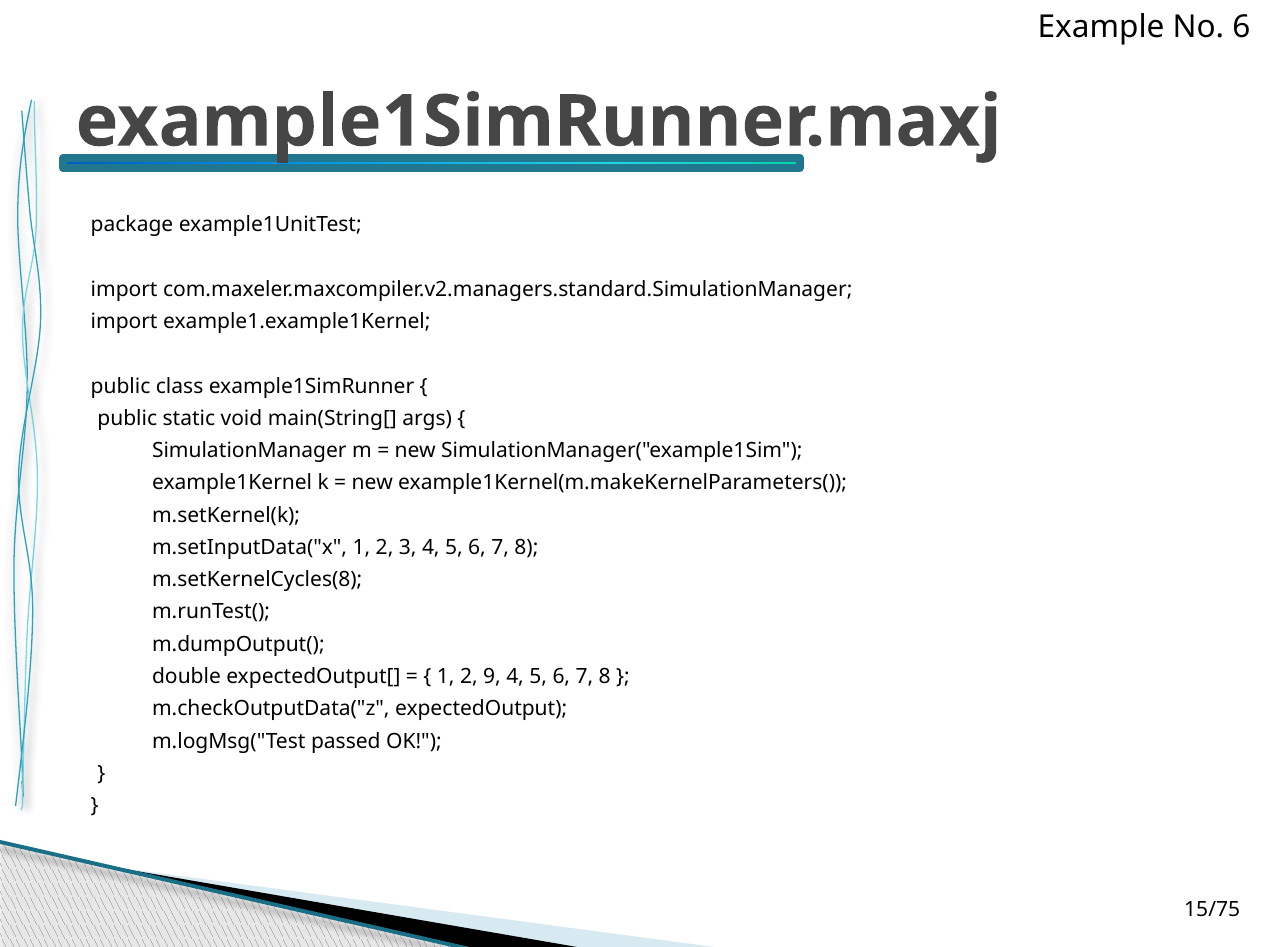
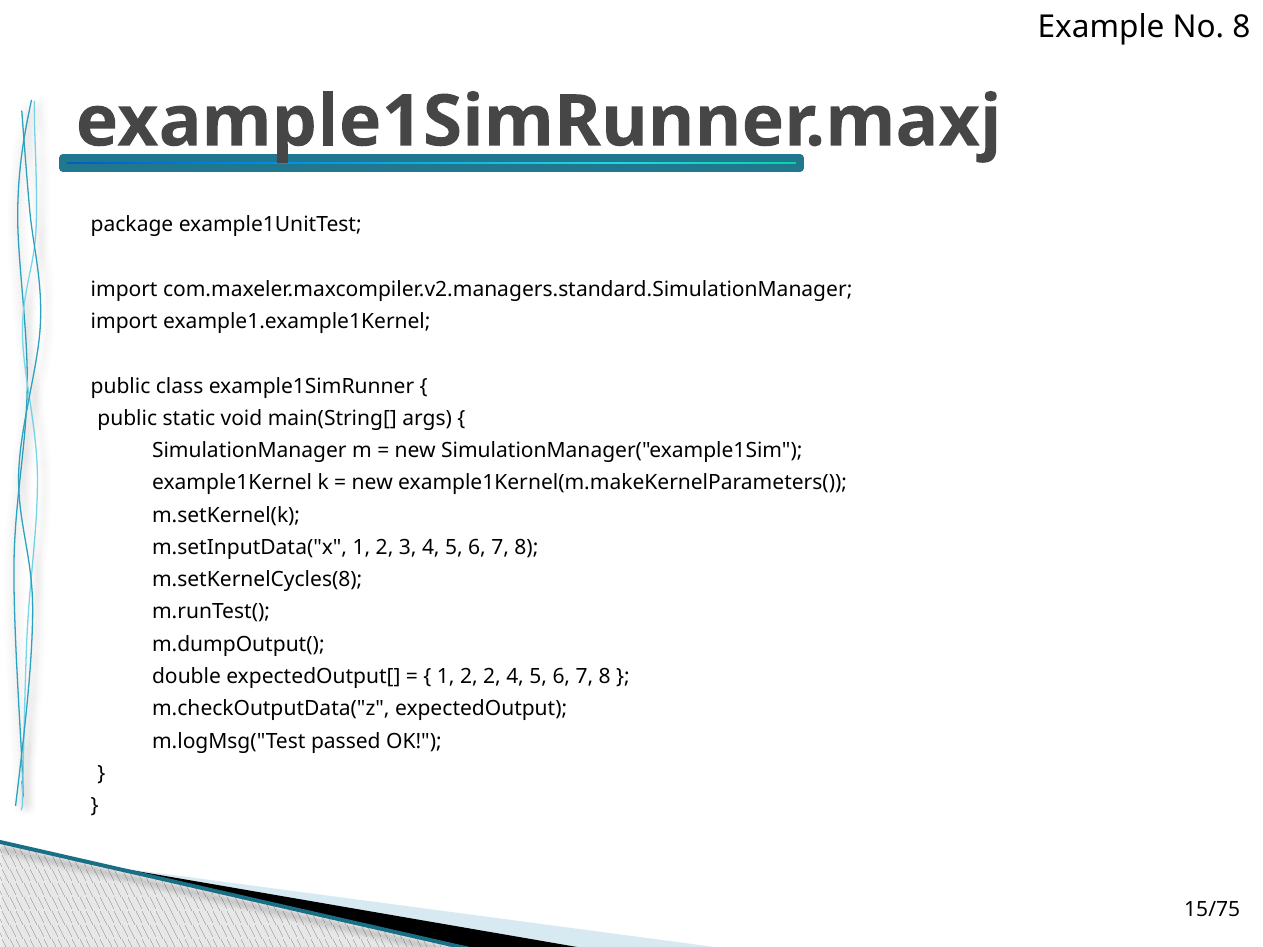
No 6: 6 -> 8 (1241, 27)
2 9: 9 -> 2 (492, 677)
